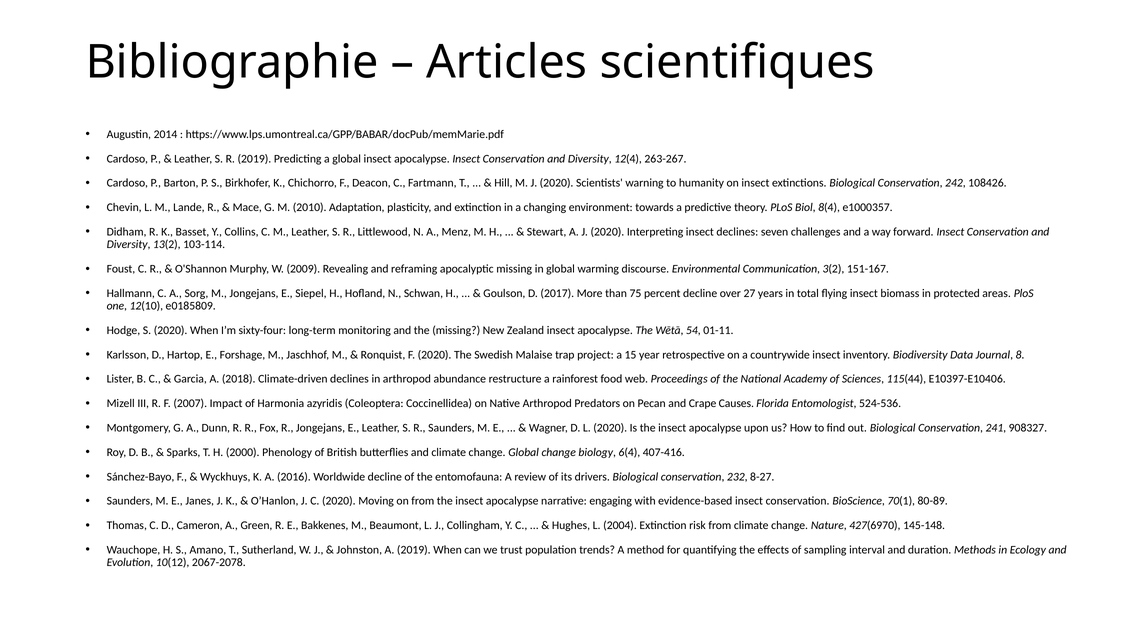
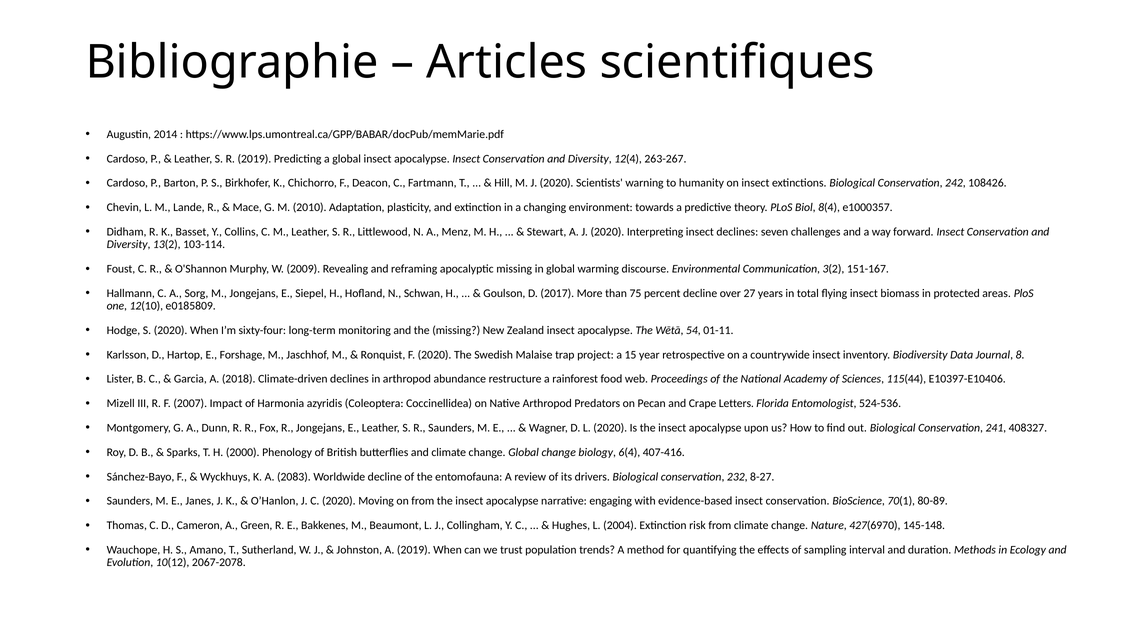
Causes: Causes -> Letters (736, 403)
908327: 908327 -> 408327 (1028, 428)
2016: 2016 -> 2083 (294, 476)
